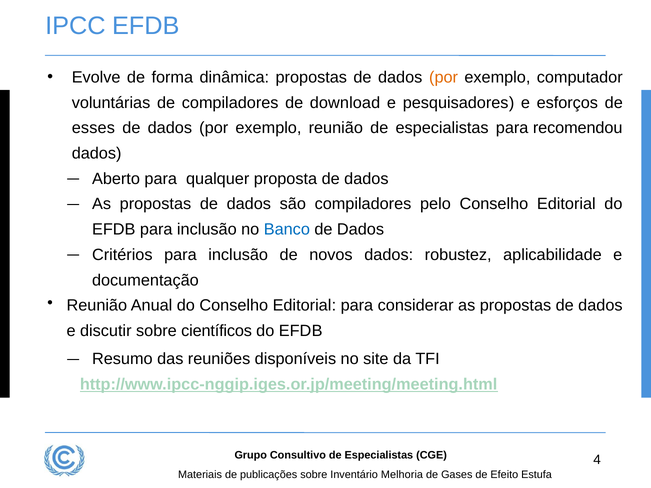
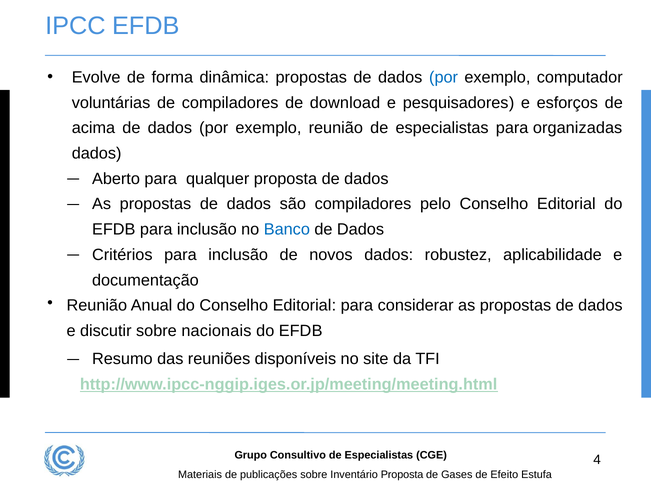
por colour: orange -> blue (444, 77)
esses: esses -> acima (93, 128)
recomendou: recomendou -> organizadas (578, 128)
científicos: científicos -> nacionais (216, 331)
Inventário Melhoria: Melhoria -> Proposta (402, 475)
